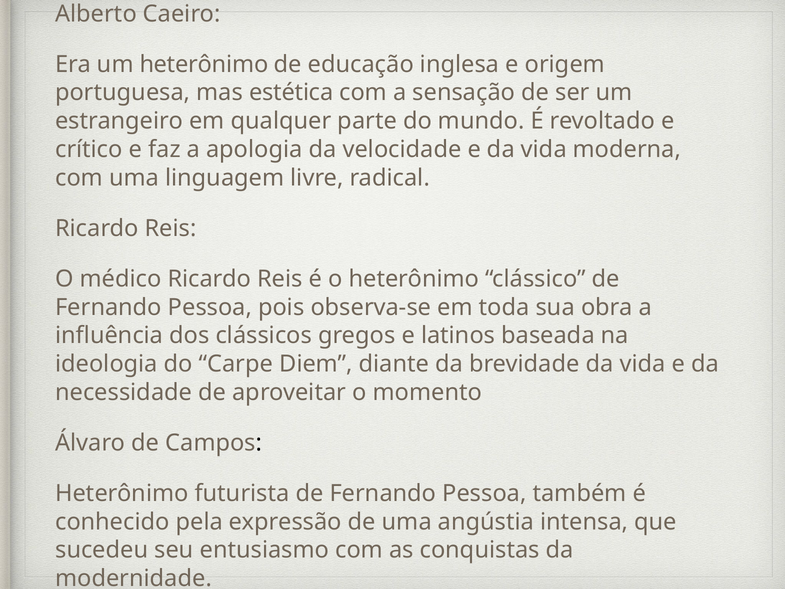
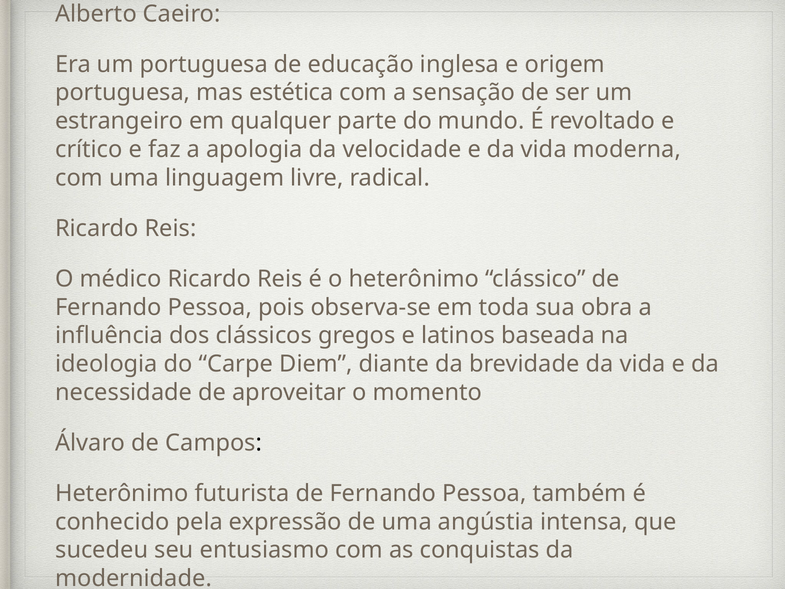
um heterônimo: heterônimo -> portuguesa (204, 64)
